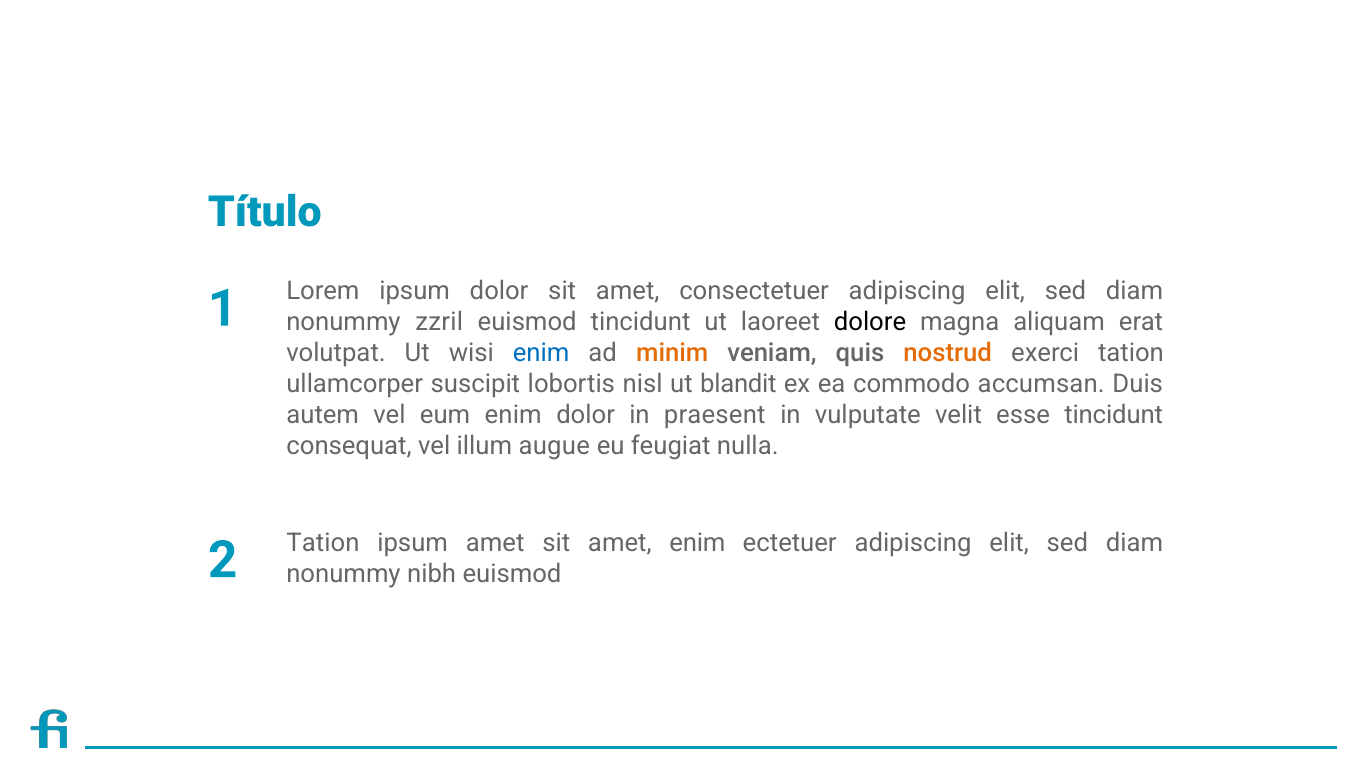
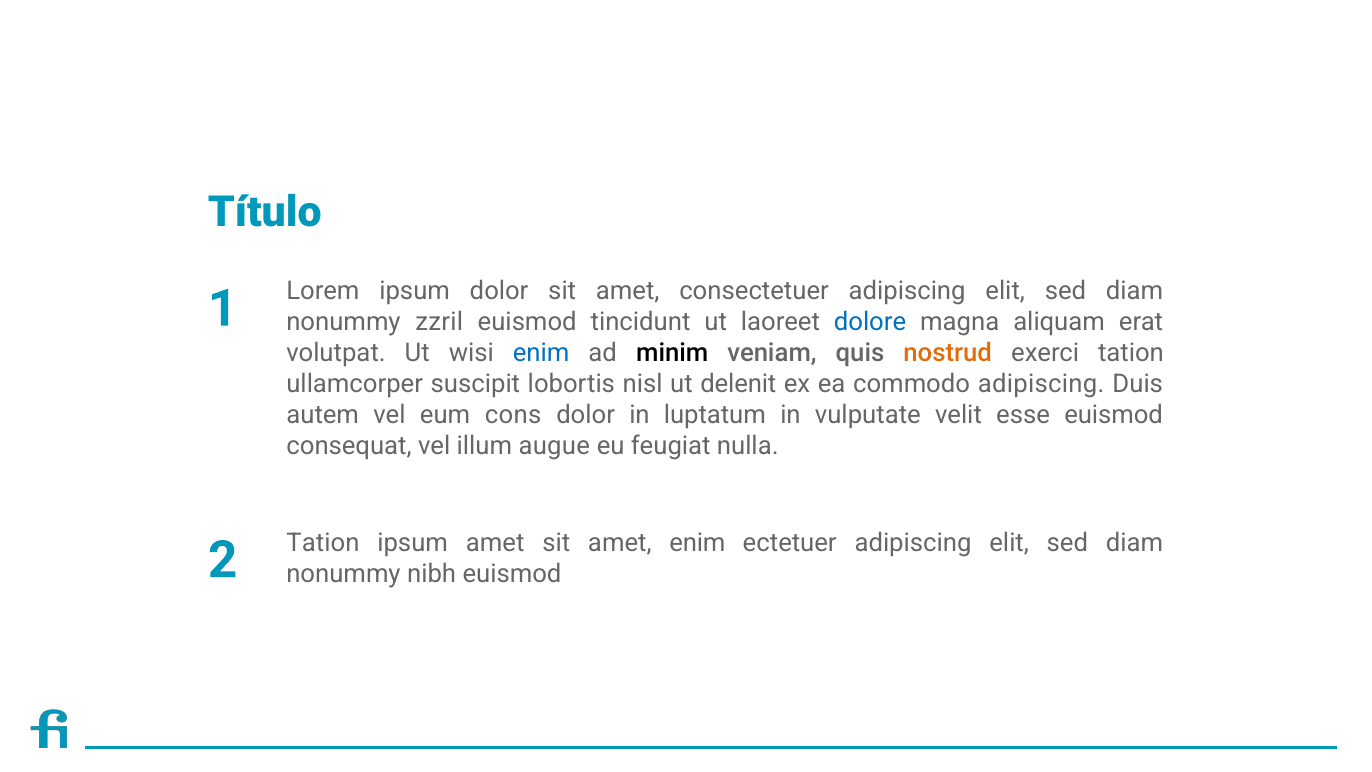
dolore colour: black -> blue (870, 322)
minim colour: orange -> black (672, 353)
blandit: blandit -> delenit (738, 384)
commodo accumsan: accumsan -> adipiscing (1041, 384)
eum enim: enim -> cons (513, 415)
praesent: praesent -> luptatum (715, 415)
esse tincidunt: tincidunt -> euismod (1114, 415)
